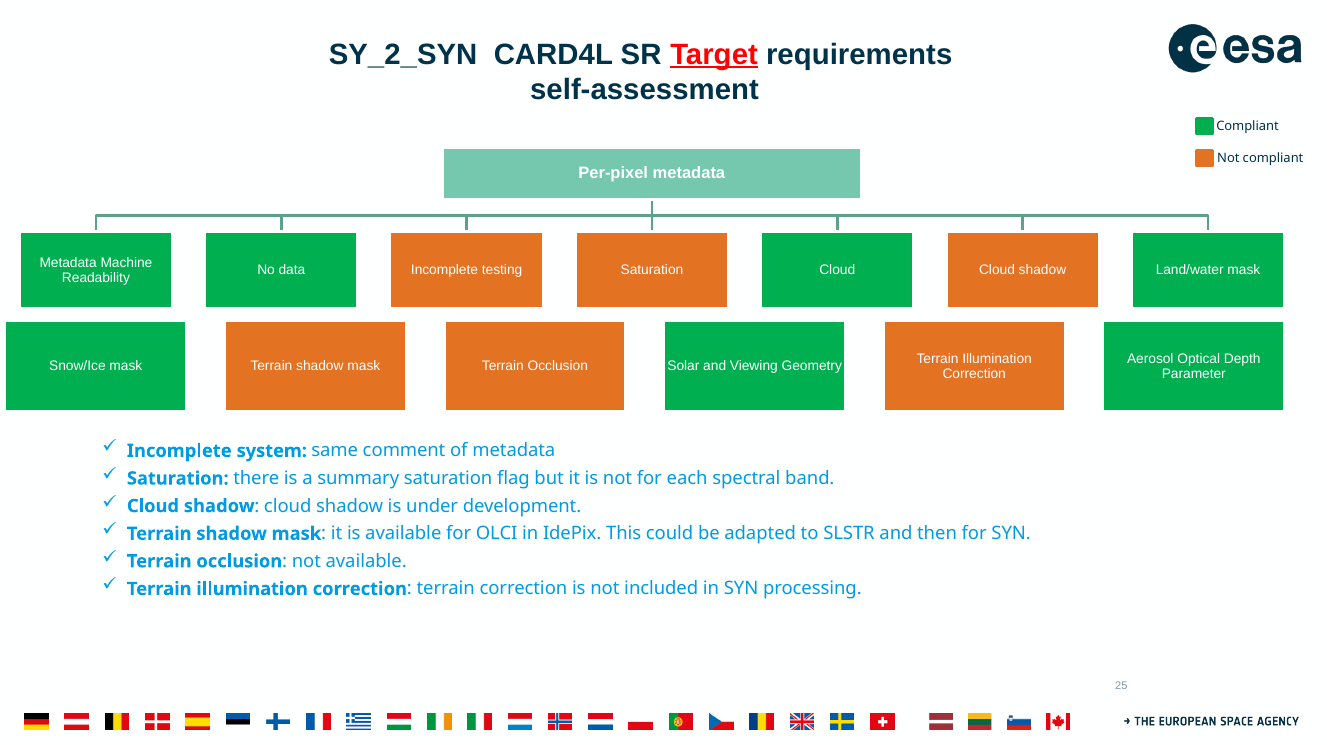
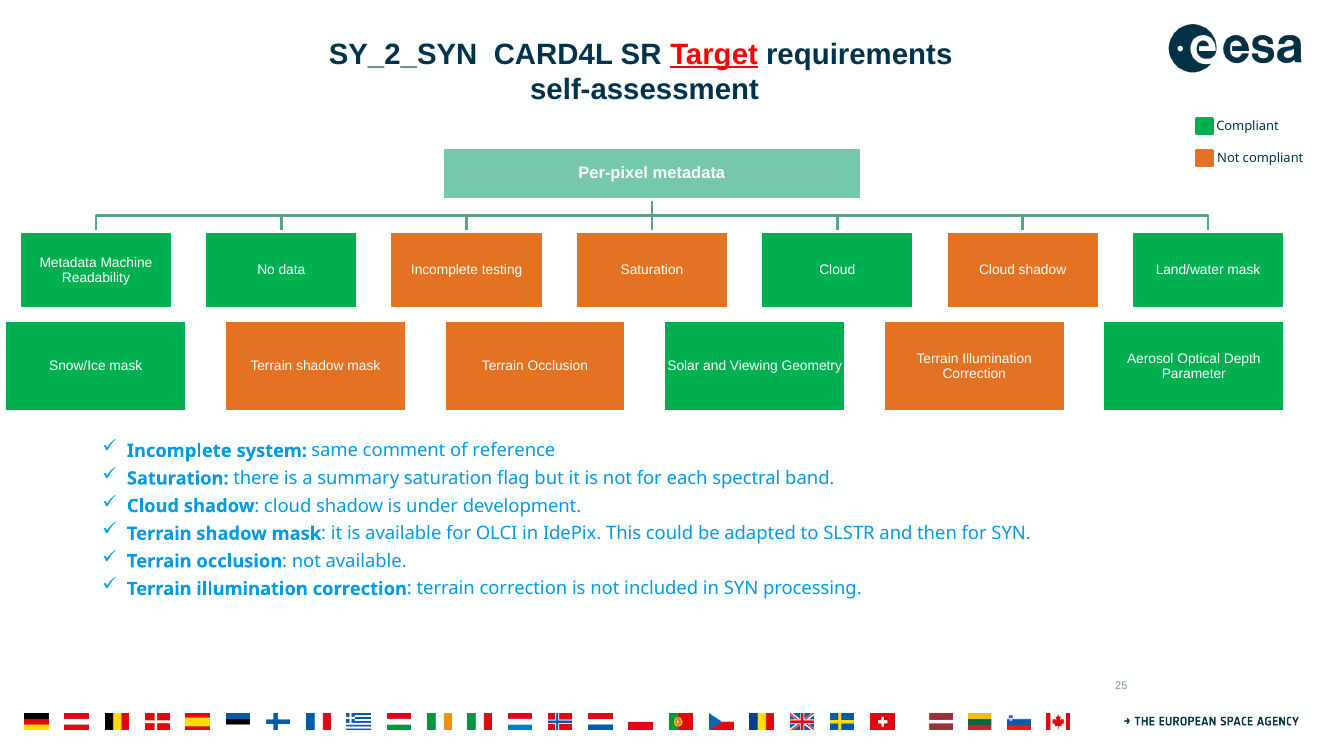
of metadata: metadata -> reference (514, 450)
